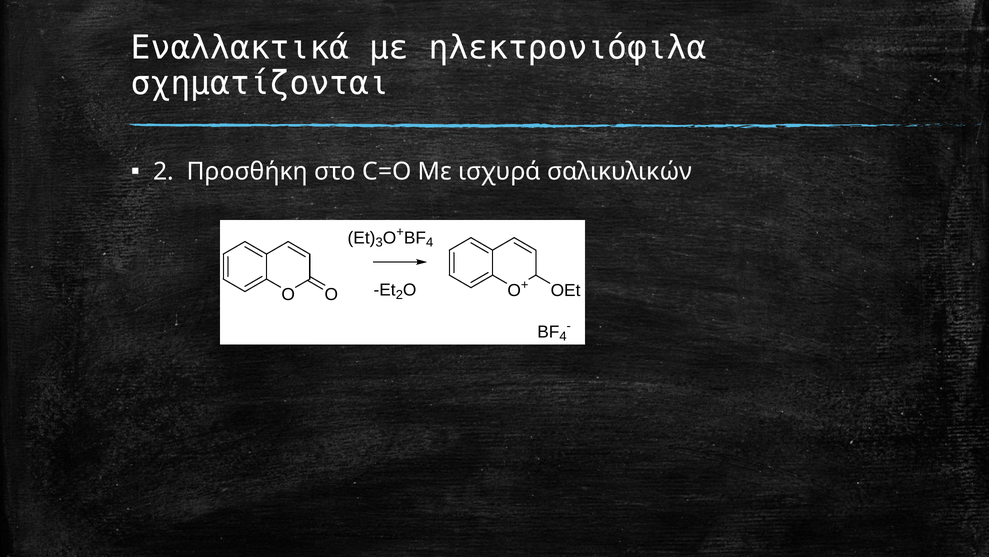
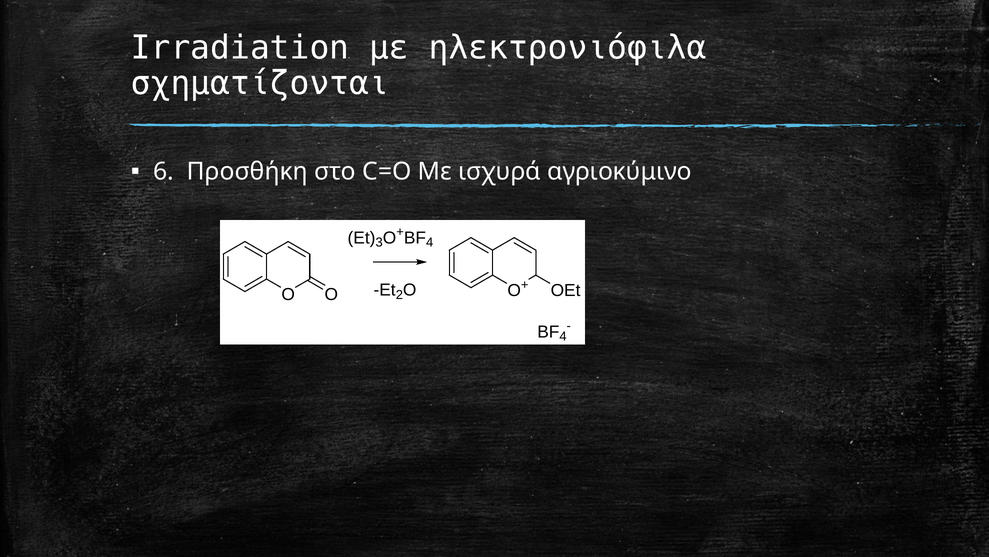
Εναλλακτικά: Εναλλακτικά -> Irradiation (240, 48)
2: 2 -> 6 (164, 172)
σαλικυλικών: σαλικυλικών -> αγριοκύμινο (620, 172)
